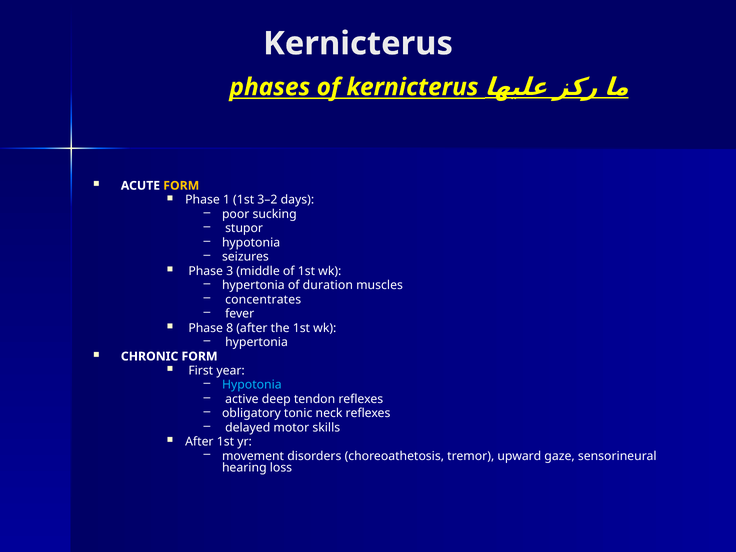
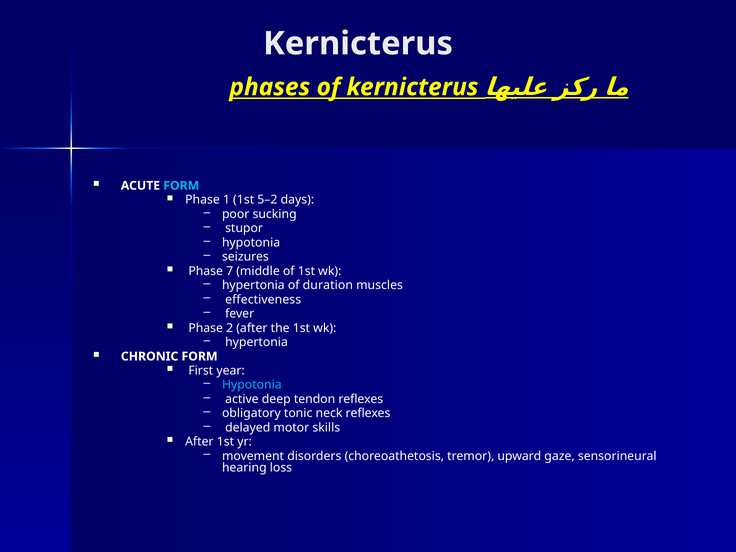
FORM colour: yellow -> light blue (181, 186)
3–2: 3–2 -> 5–2 (267, 200)
3: 3 -> 7 (230, 271)
concentrates: concentrates -> effectiveness (263, 300)
8: 8 -> 2 (230, 328)
